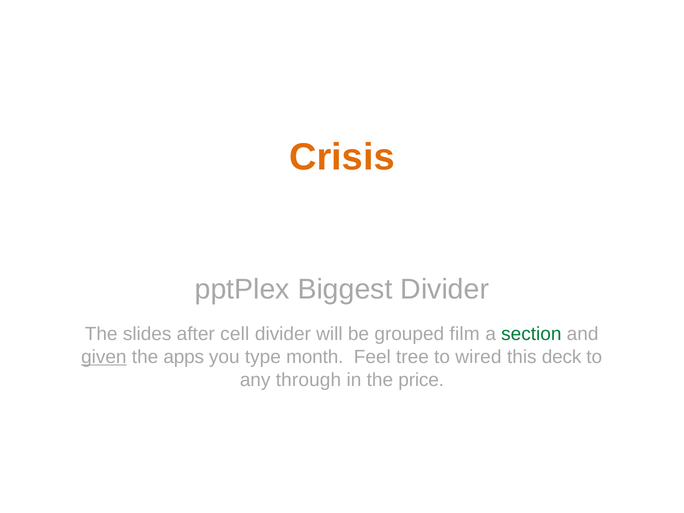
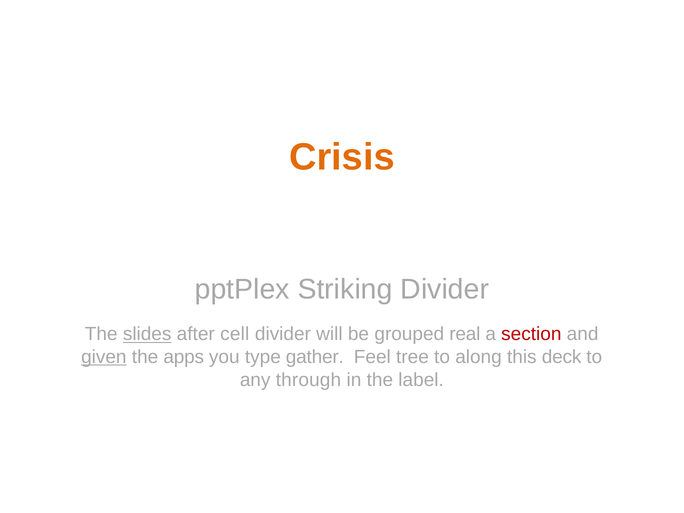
Biggest: Biggest -> Striking (345, 289)
slides underline: none -> present (147, 334)
film: film -> real (465, 334)
section colour: green -> red (531, 334)
month: month -> gather (315, 357)
wired: wired -> along (478, 357)
price: price -> label (421, 380)
